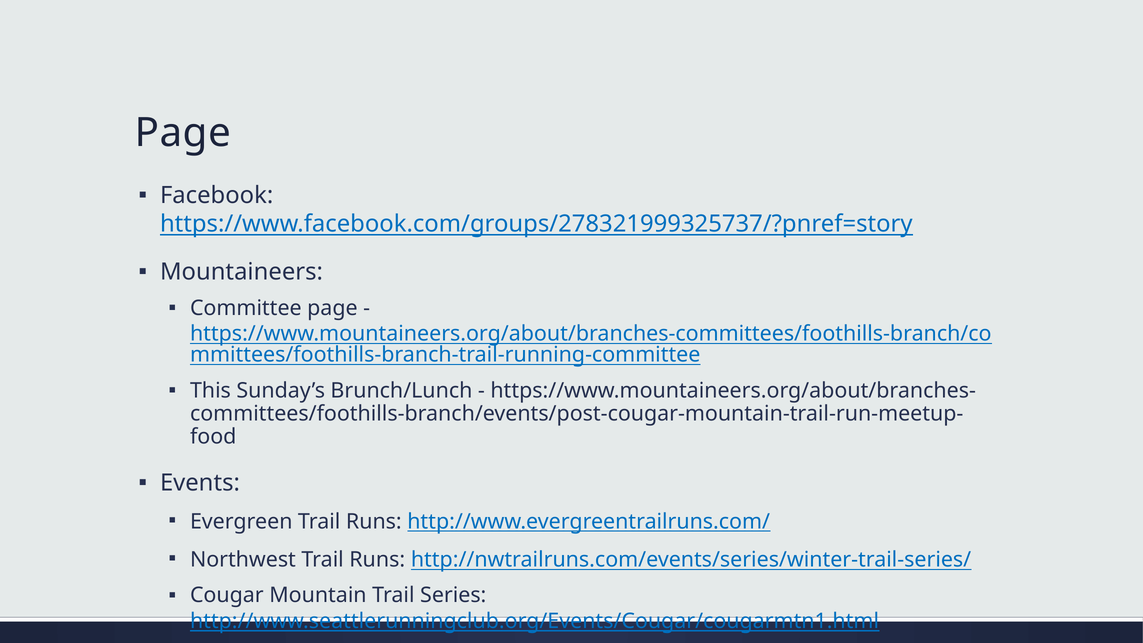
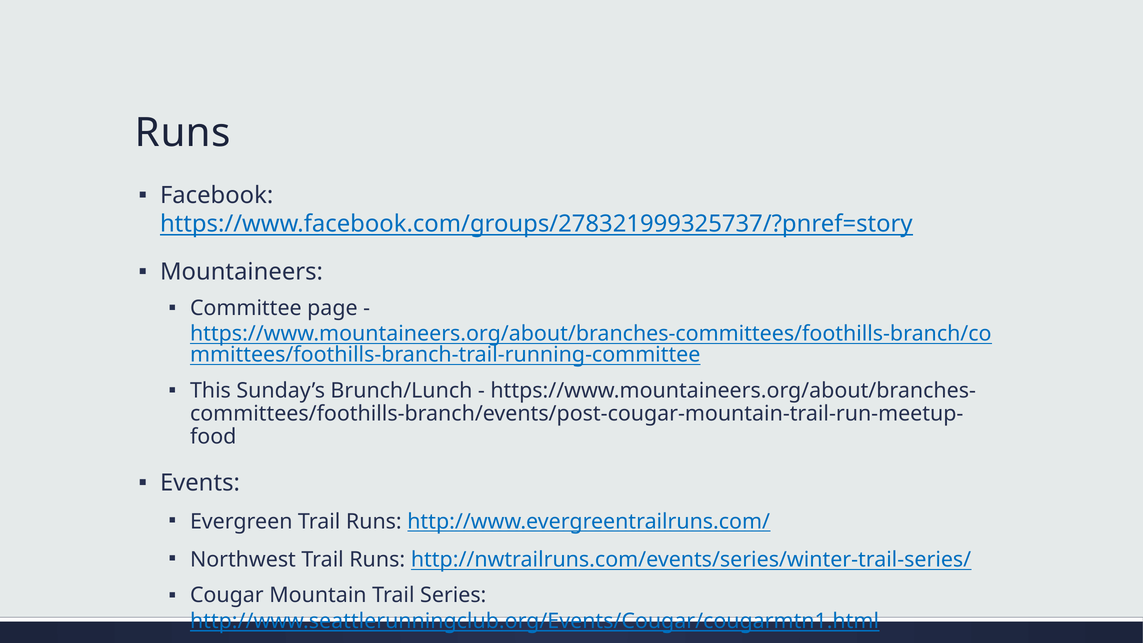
Page: Page -> Runs (183, 133)
